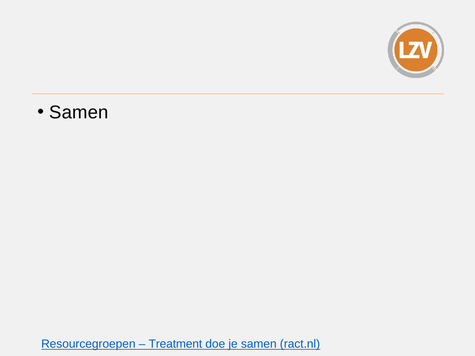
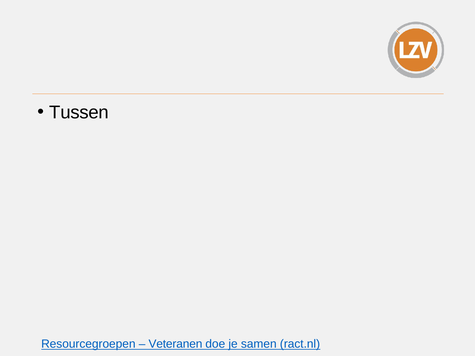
Samen: Samen -> Tussen (79, 113)
Treatment: Treatment -> Veteranen (175, 344)
